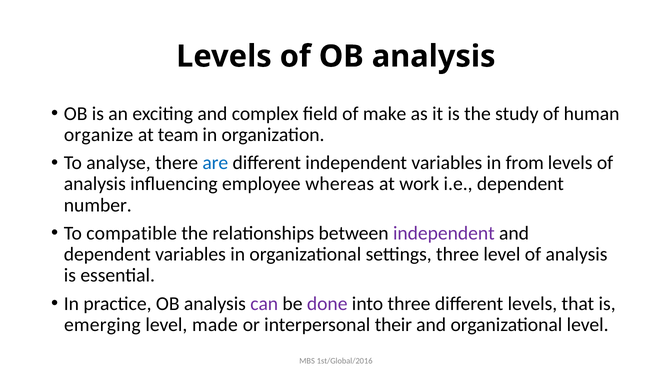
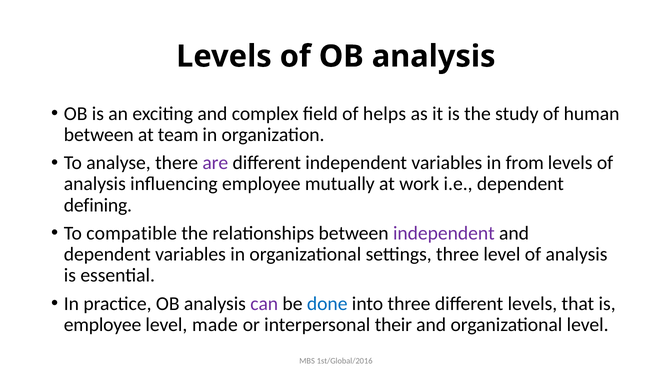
make: make -> helps (385, 114)
organize: organize -> between (99, 135)
are colour: blue -> purple (215, 163)
whereas: whereas -> mutually (340, 184)
number: number -> defining (98, 205)
done colour: purple -> blue (327, 304)
emerging: emerging -> employee (103, 325)
